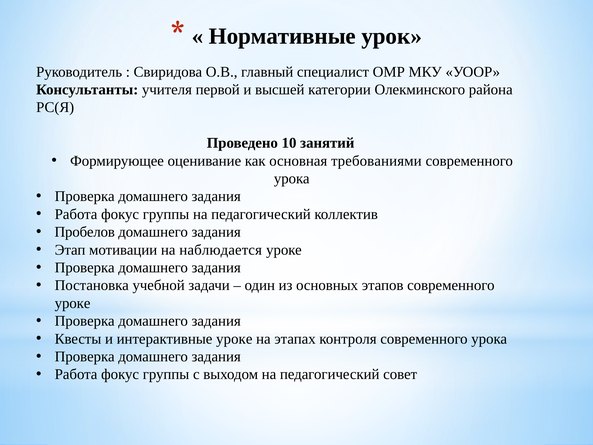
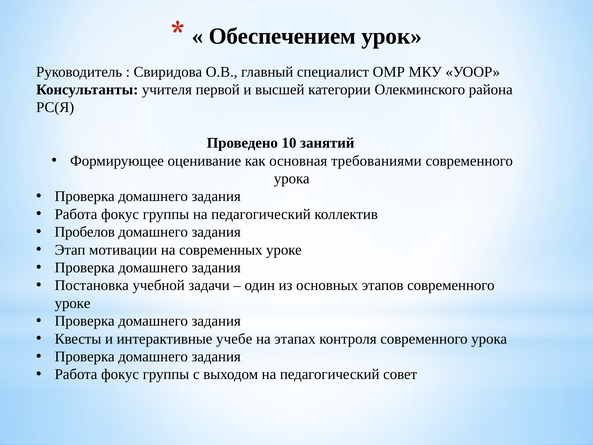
Нормативные: Нормативные -> Обеспечением (282, 36)
наблюдается: наблюдается -> современных (221, 250)
интерактивные уроке: уроке -> учебе (234, 339)
